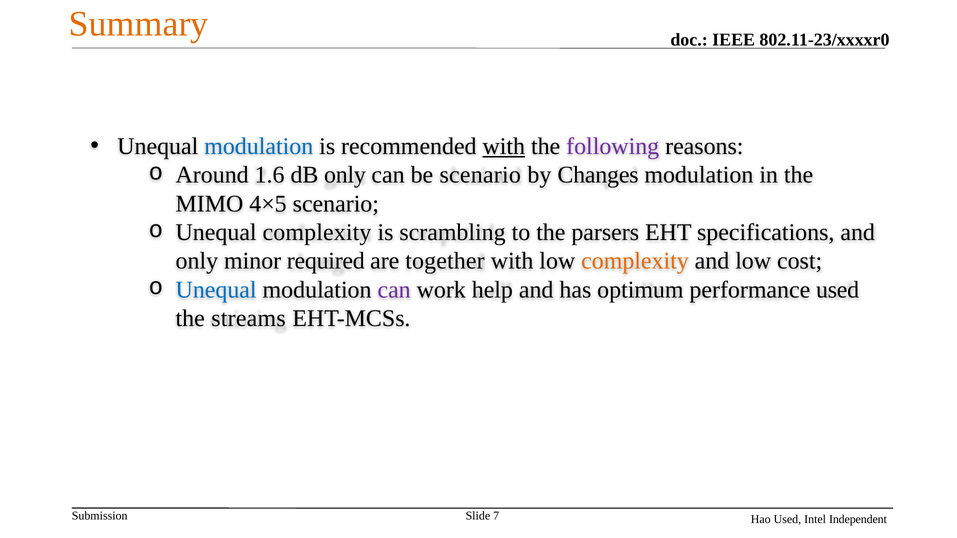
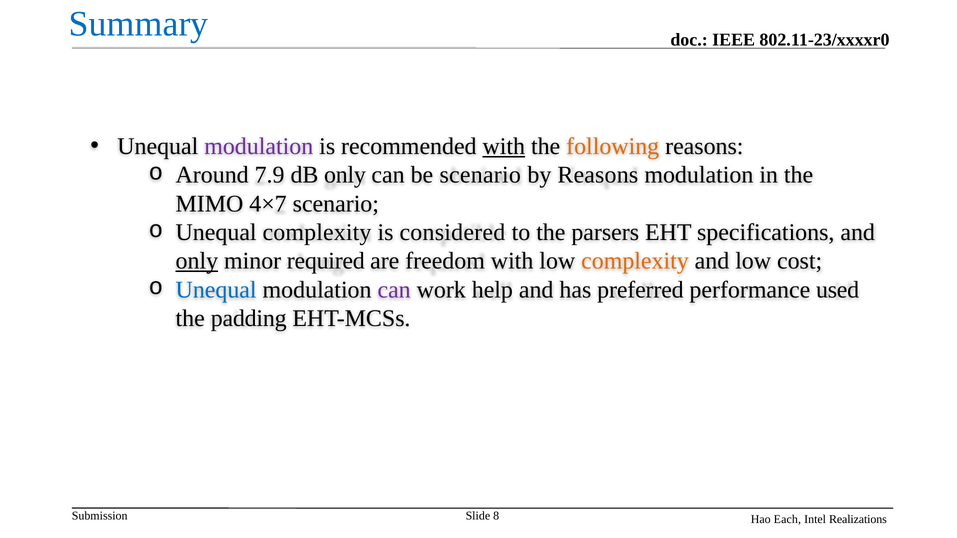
Summary colour: orange -> blue (139, 24)
modulation colour: blue -> purple (259, 146)
following colour: purple -> orange (613, 146)
1.6: 1.6 -> 7.9 (270, 175)
by Changes: Changes -> Reasons (598, 175)
4×5: 4×5 -> 4×7 (268, 204)
scrambling: scrambling -> considered (452, 233)
only underline: none -> present (197, 261)
together: together -> freedom (445, 261)
optimum: optimum -> preferred (640, 290)
streams: streams -> padding (249, 319)
7: 7 -> 8 (496, 516)
Hao Used: Used -> Each (787, 520)
Independent: Independent -> Realizations (858, 520)
